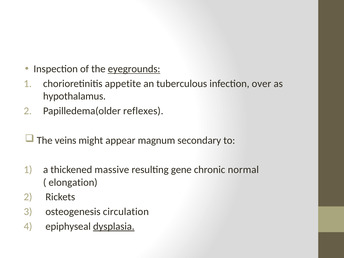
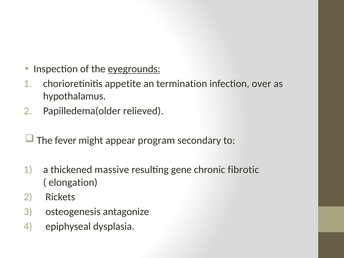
tuberculous: tuberculous -> termination (182, 84)
reflexes: reflexes -> relieved (143, 111)
veins: veins -> fever (66, 140)
magnum: magnum -> program (156, 140)
normal: normal -> fibrotic (243, 170)
circulation: circulation -> antagonize (126, 212)
dysplasia underline: present -> none (114, 226)
